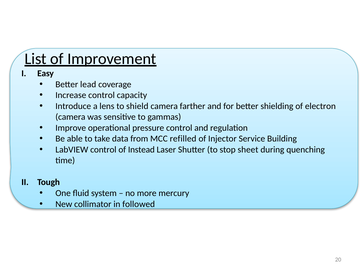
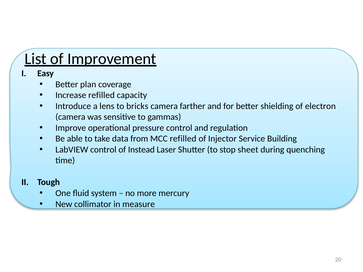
lead: lead -> plan (88, 84)
Increase control: control -> refilled (102, 95)
shield: shield -> bricks (137, 106)
followed: followed -> measure (139, 204)
